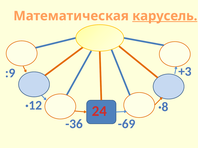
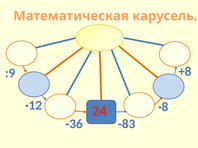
карусель underline: present -> none (165, 16)
+3: +3 -> +8 (185, 72)
-69: -69 -> -83 (127, 124)
